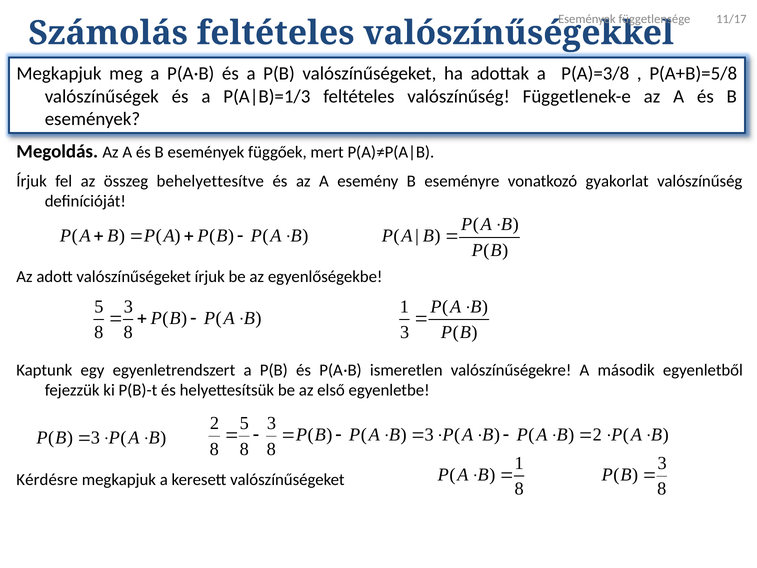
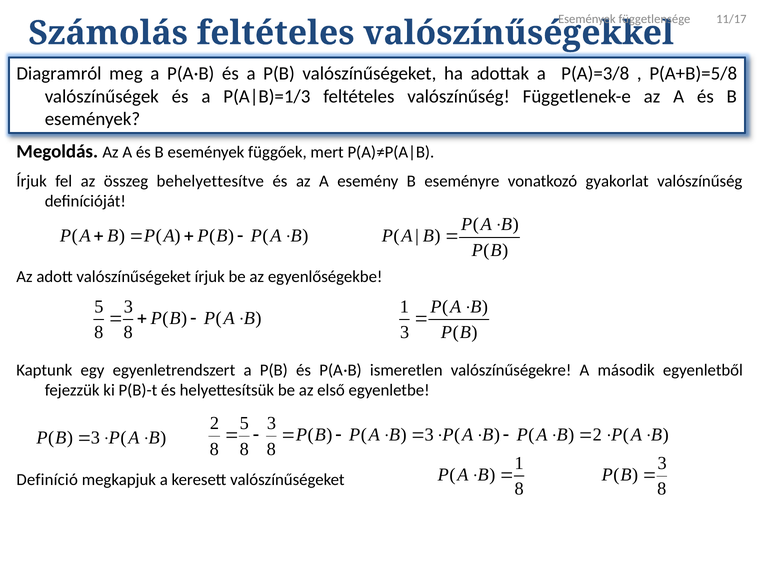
Megkapjuk: Megkapjuk -> Diagramról (59, 74)
Kérdésre: Kérdésre -> Definíció (47, 480)
